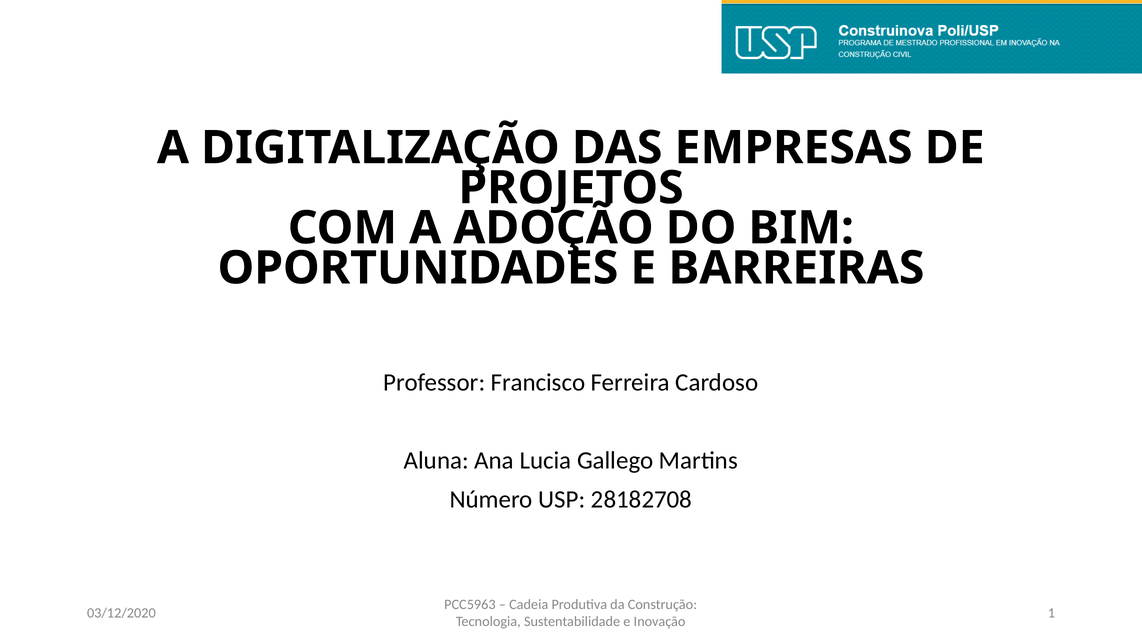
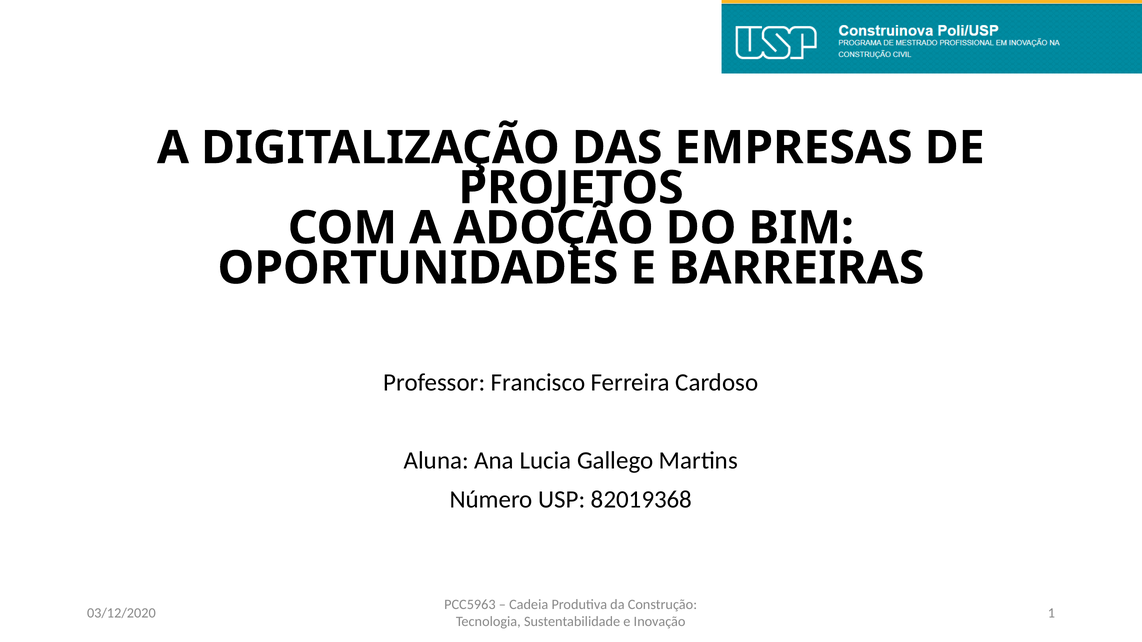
28182708: 28182708 -> 82019368 (642, 500)
